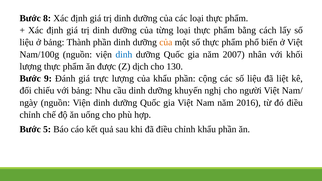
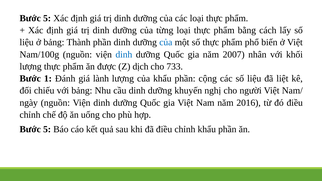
8: 8 -> 5 (47, 18)
của colour: orange -> blue (166, 42)
130: 130 -> 733 (175, 67)
9: 9 -> 1 (48, 79)
trực: trực -> lành (101, 79)
